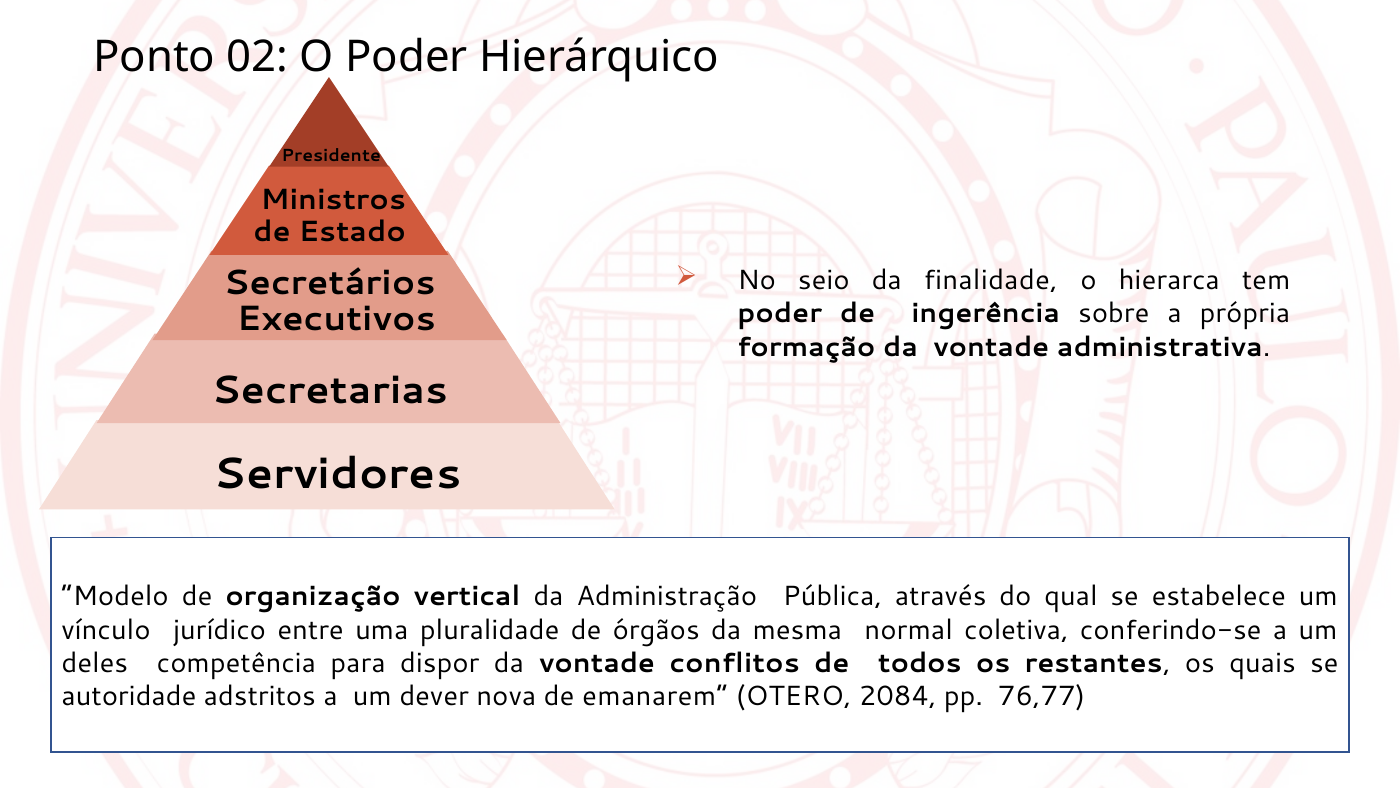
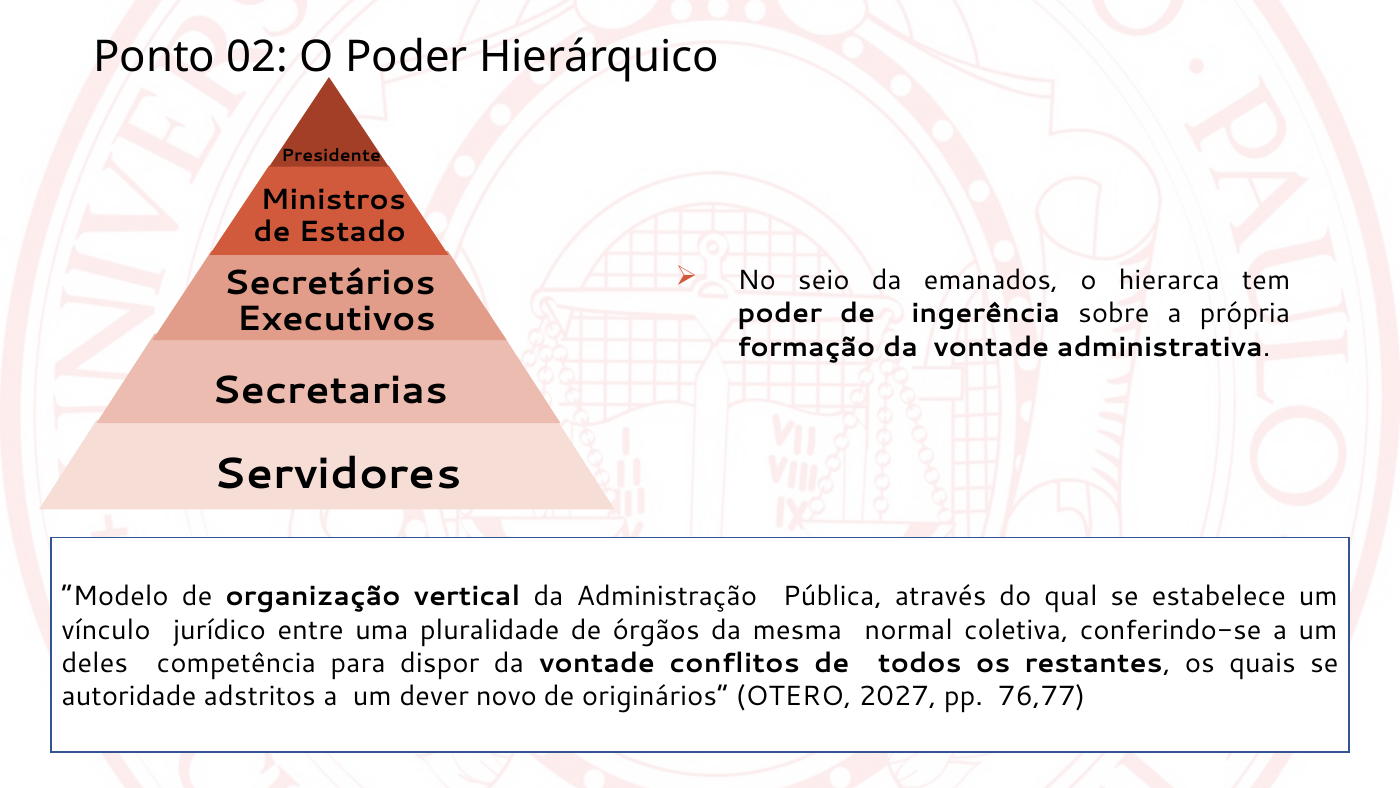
finalidade: finalidade -> emanados (991, 280)
nova: nova -> novo (506, 696)
emanarem: emanarem -> originários (655, 696)
2084: 2084 -> 2027 (898, 696)
